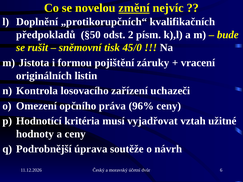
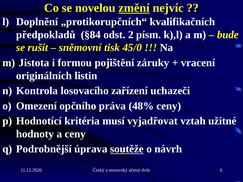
§50: §50 -> §84 (91, 35)
96%: 96% -> 48% (141, 106)
soutěže underline: none -> present (127, 149)
